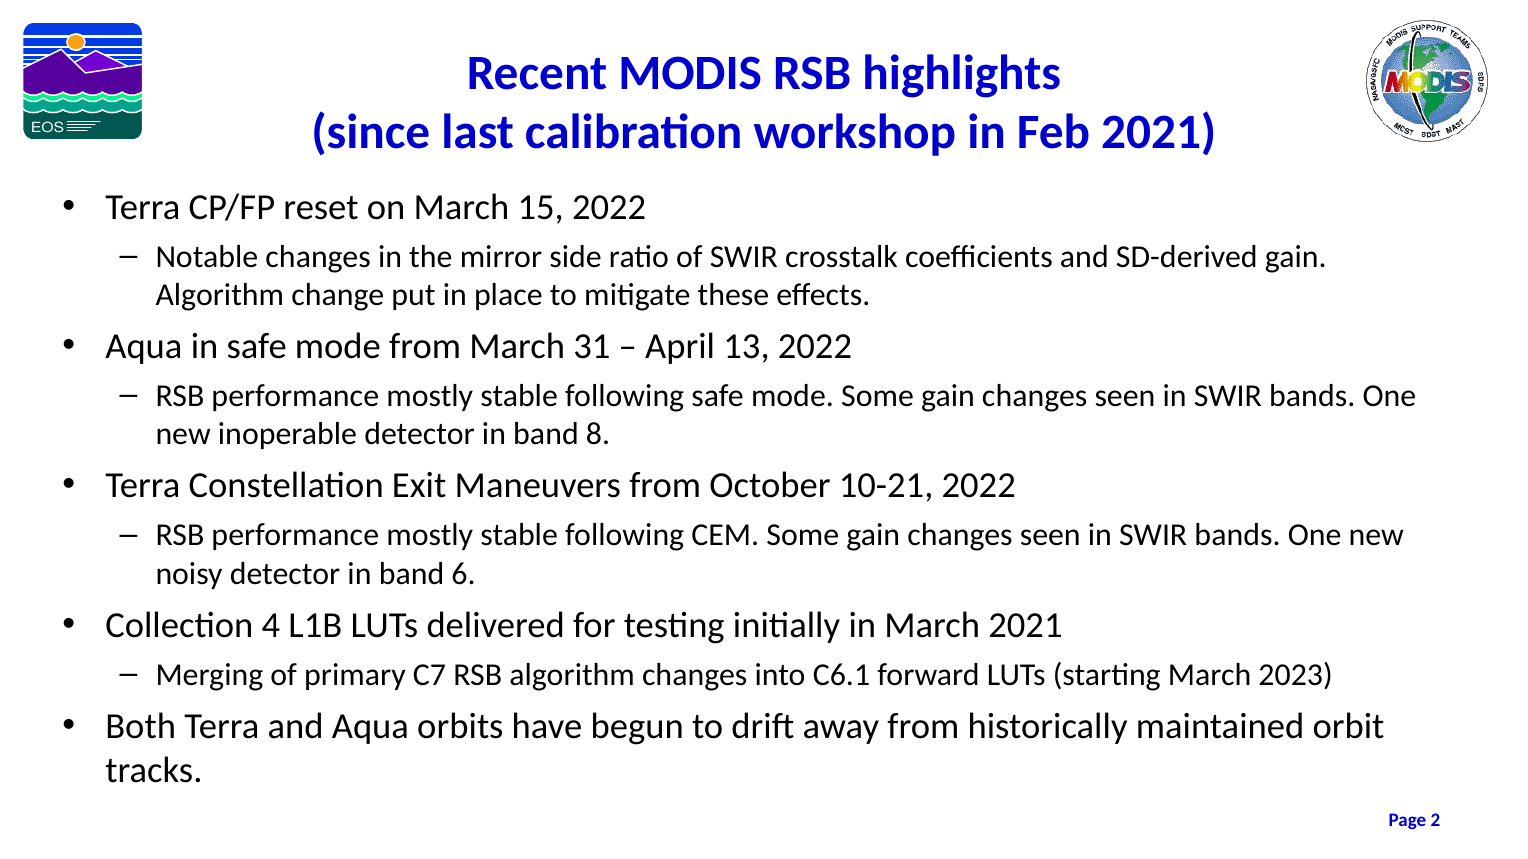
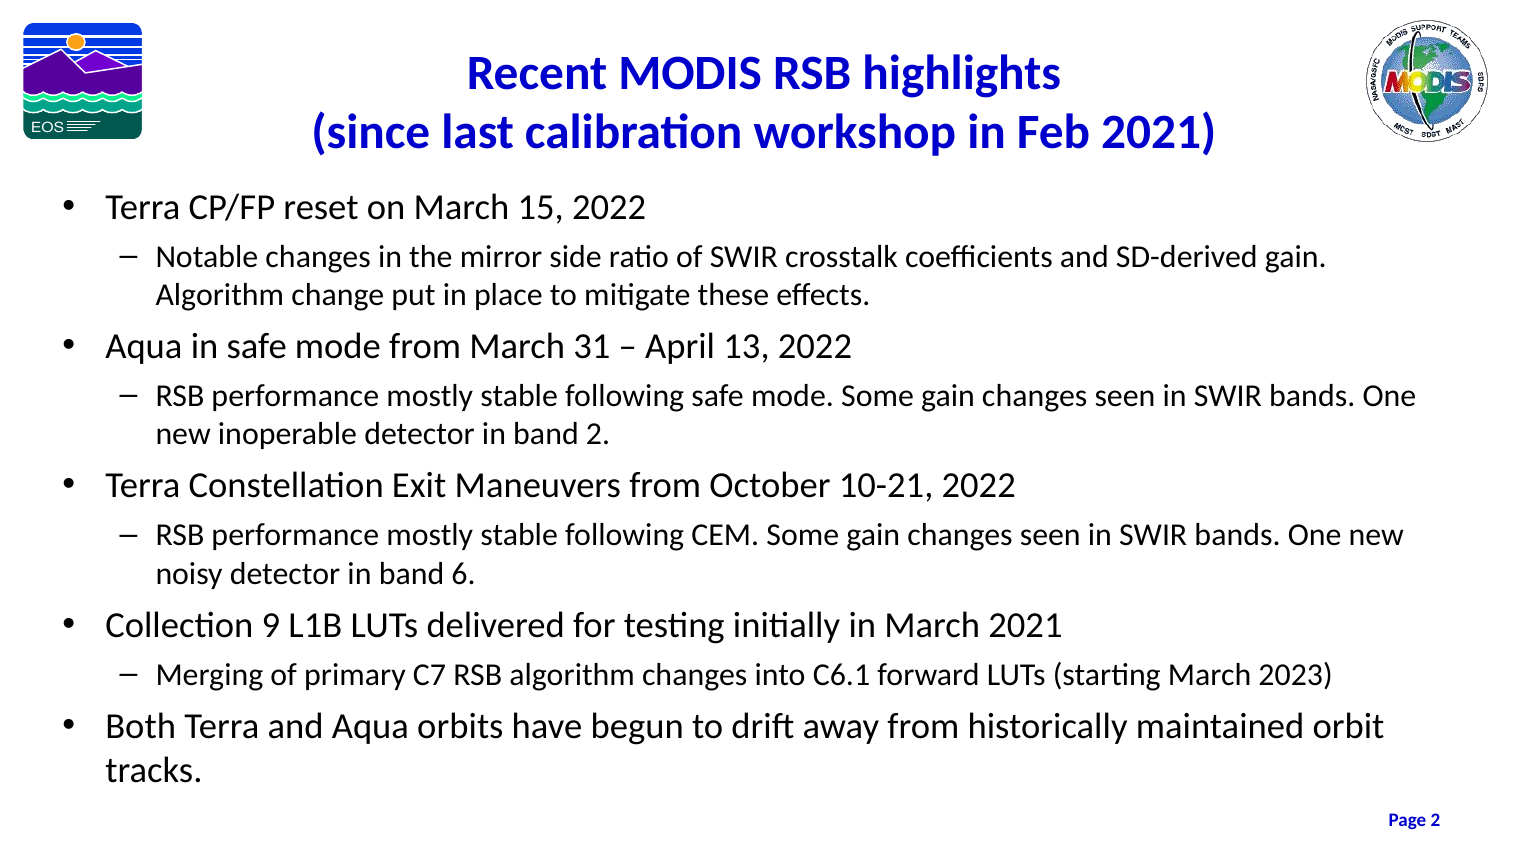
band 8: 8 -> 2 (598, 434)
4: 4 -> 9 (271, 625)
